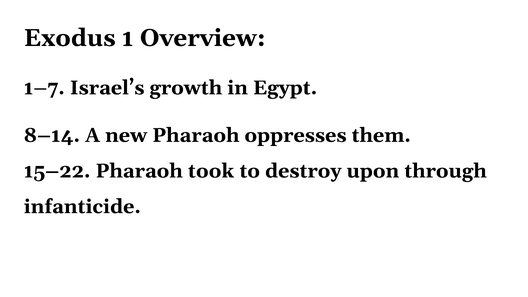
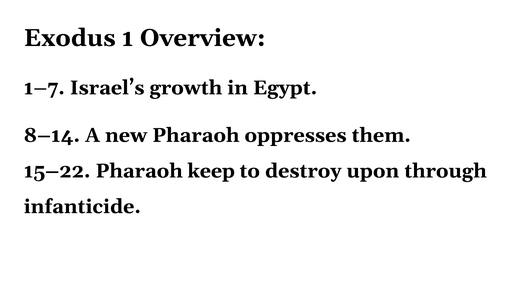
took: took -> keep (211, 171)
